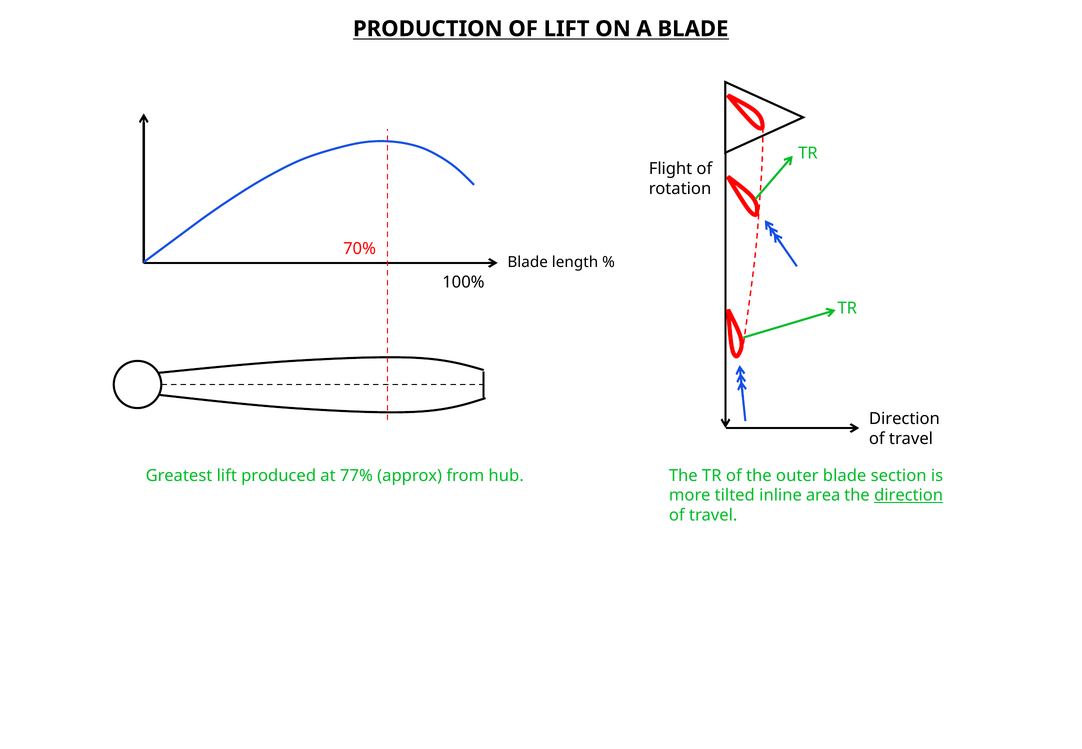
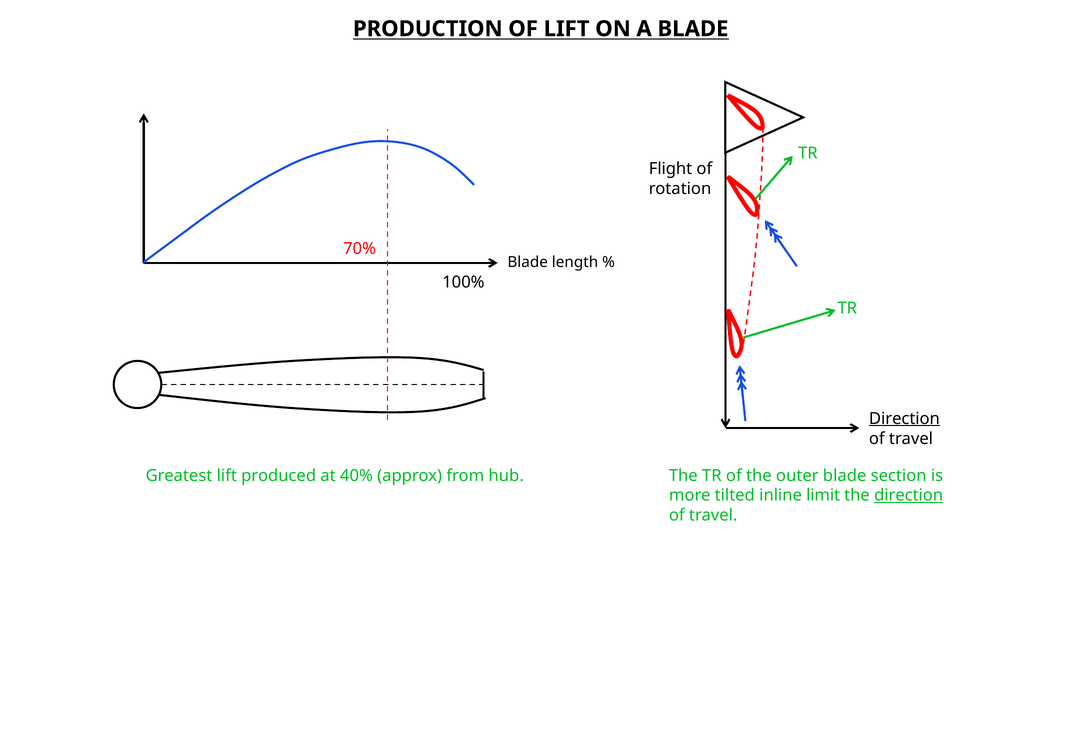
Direction underline: none -> present (904, 419)
77%: 77% -> 40% (356, 476)
area: area -> limit (823, 496)
